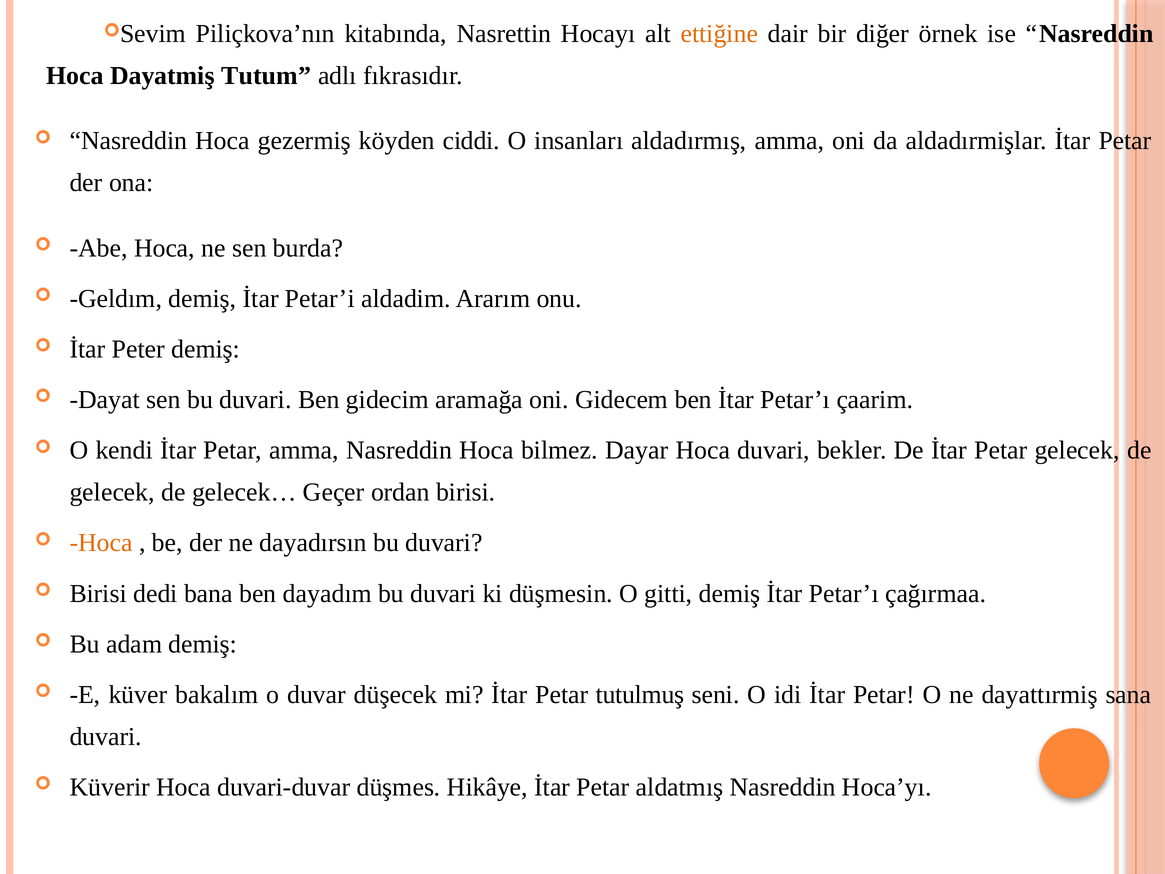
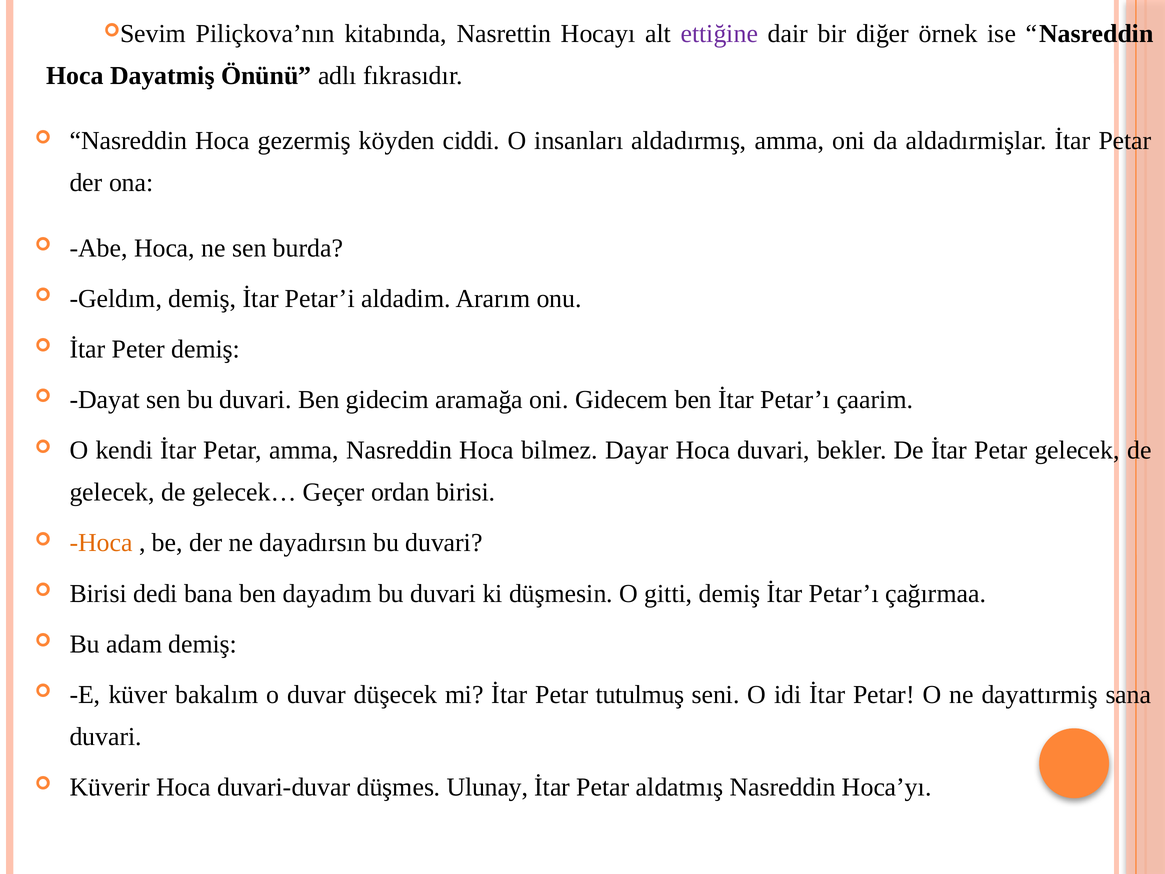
ettiğine colour: orange -> purple (719, 34)
Tutum: Tutum -> Önünü (266, 76)
Hikâye: Hikâye -> Ulunay (488, 787)
